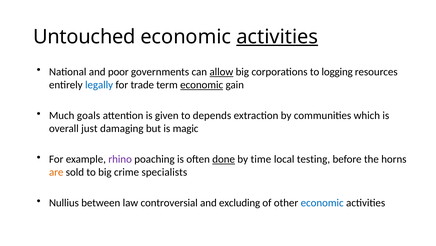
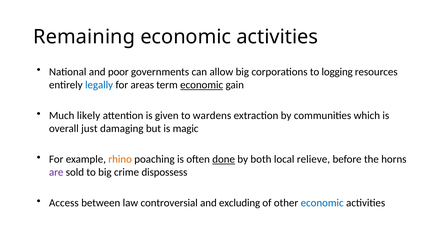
Untouched: Untouched -> Remaining (84, 37)
activities underline: present -> none (277, 37)
allow underline: present -> none (221, 72)
trade: trade -> areas (142, 85)
goals: goals -> likely (89, 115)
depends: depends -> wardens (212, 115)
rhino colour: purple -> orange (120, 159)
time: time -> both (261, 159)
testing: testing -> relieve (313, 159)
are colour: orange -> purple (56, 172)
specialists: specialists -> dispossess (164, 172)
Nullius: Nullius -> Access (64, 202)
